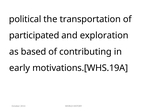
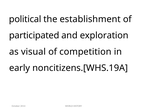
transportation: transportation -> establishment (90, 19)
based: based -> visual (33, 52)
contributing: contributing -> competition (85, 52)
motivations.[WHS.19A: motivations.[WHS.19A -> noncitizens.[WHS.19A (80, 68)
